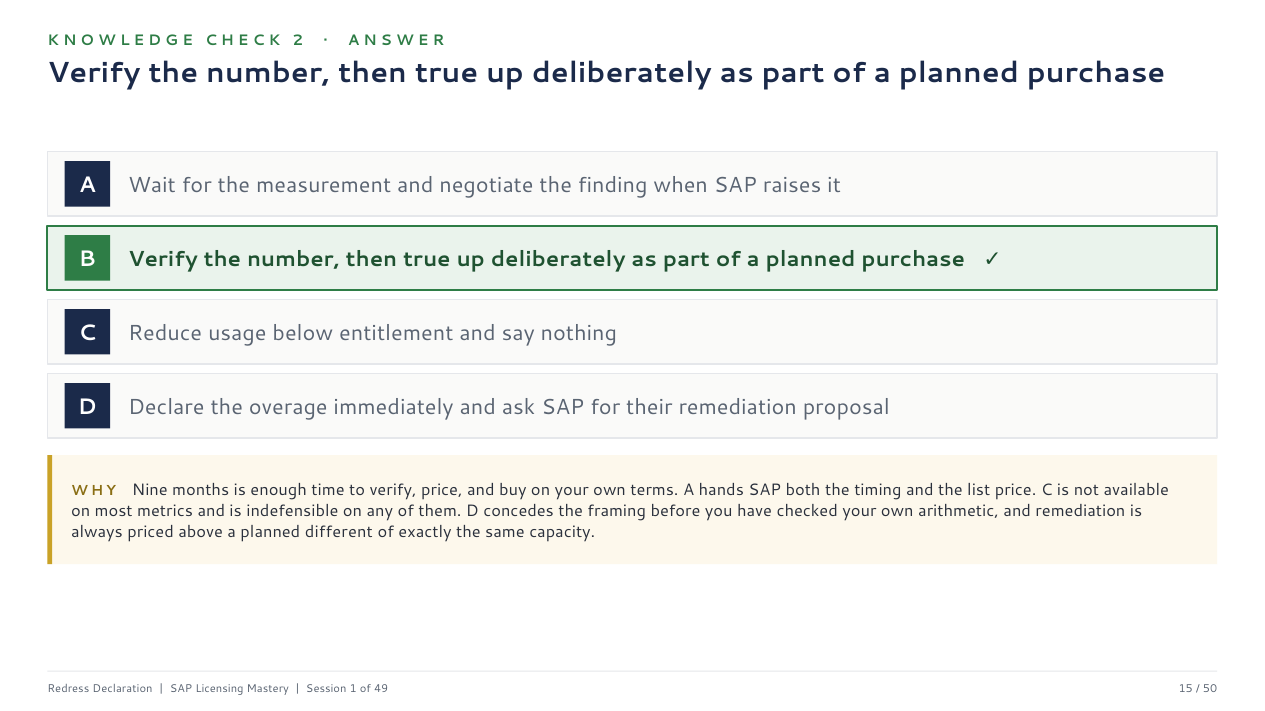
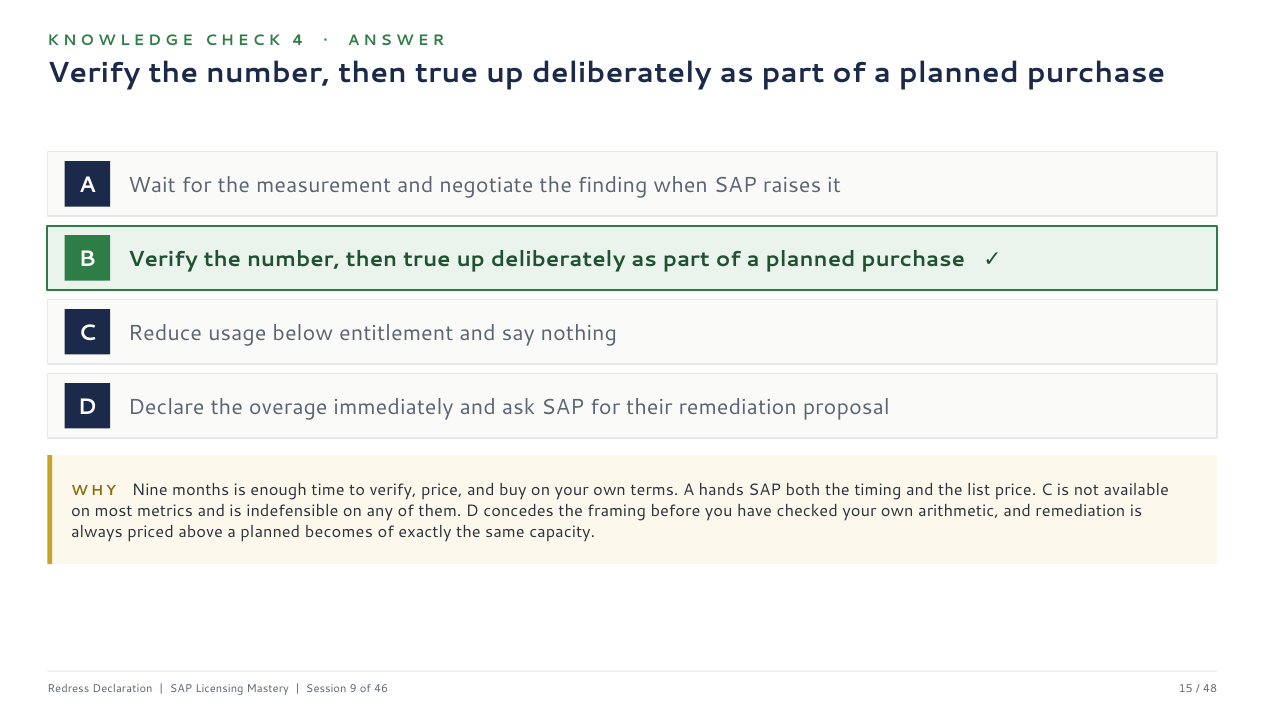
2: 2 -> 4 (298, 41)
different: different -> becomes (339, 532)
1: 1 -> 9 (353, 690)
49: 49 -> 46 (381, 690)
50: 50 -> 48 (1210, 690)
